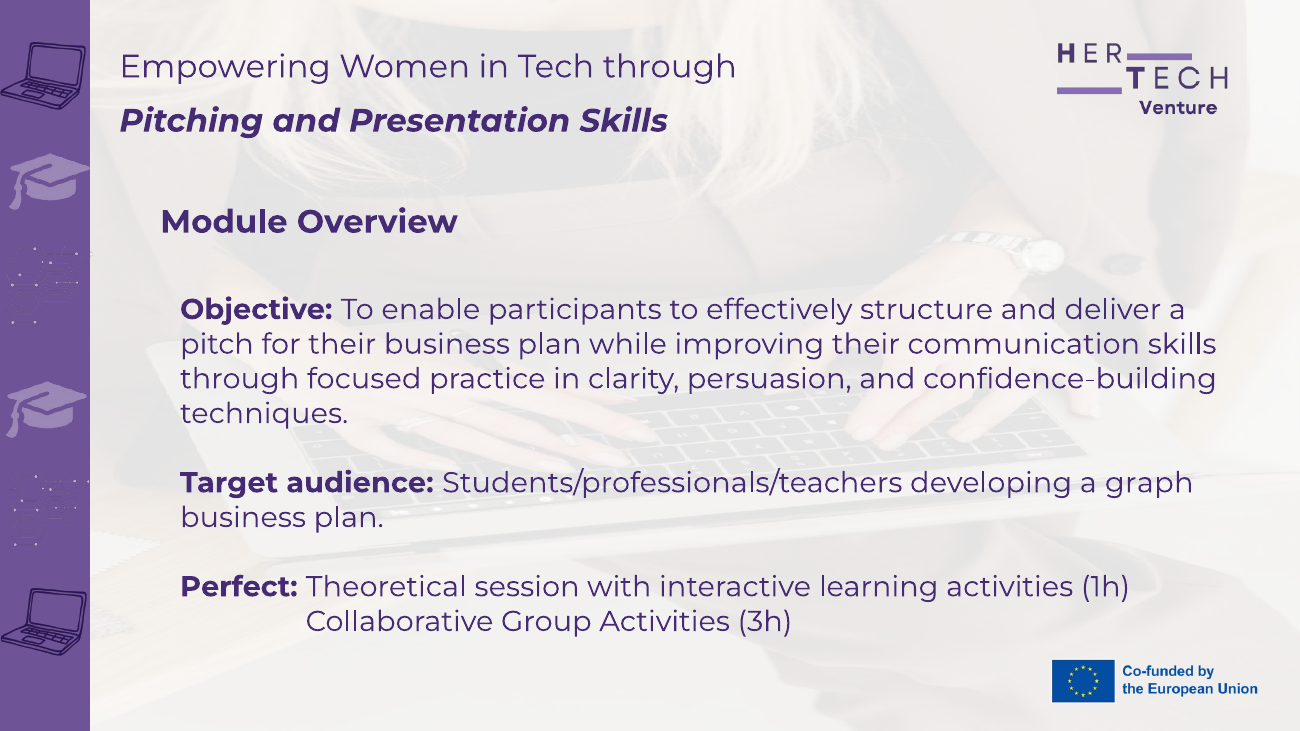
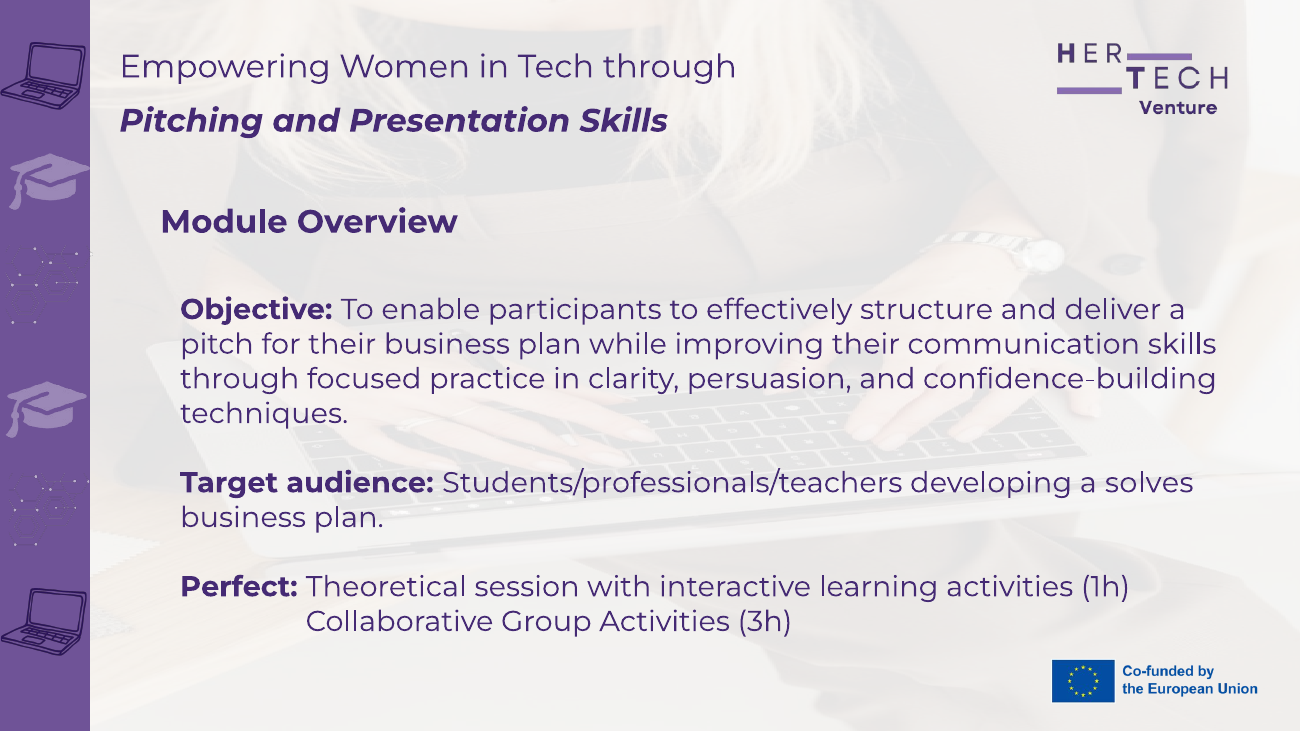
graph: graph -> solves (1149, 483)
